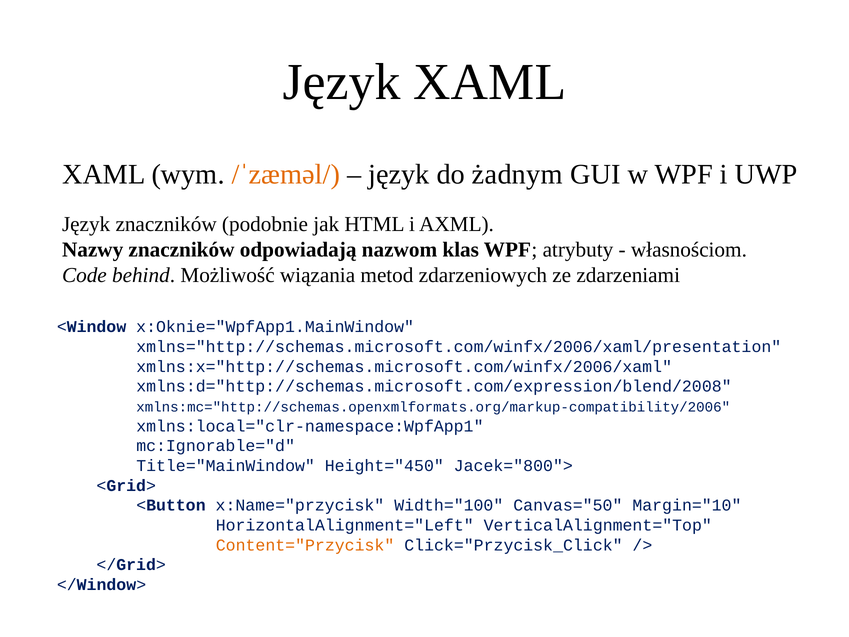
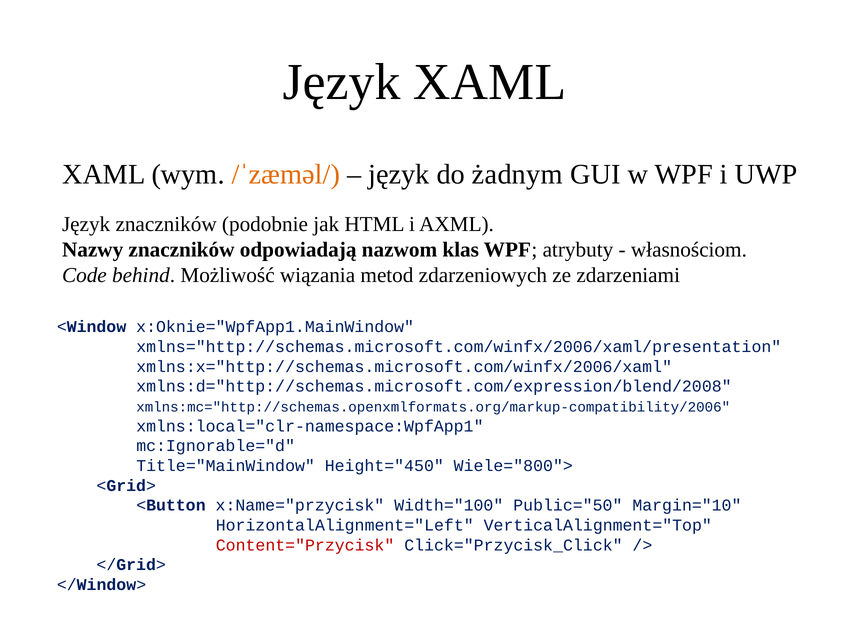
Jacek="800">: Jacek="800"> -> Wiele="800"> (513, 466)
Canvas="50: Canvas="50 -> Public="50 (568, 505)
Content="Przycisk colour: orange -> red (305, 545)
